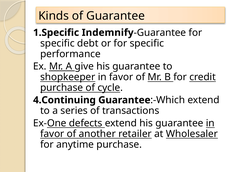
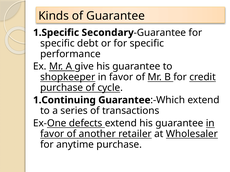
Indemnify: Indemnify -> Secondary (108, 33)
4.Continuing: 4.Continuing -> 1.Continuing (64, 100)
